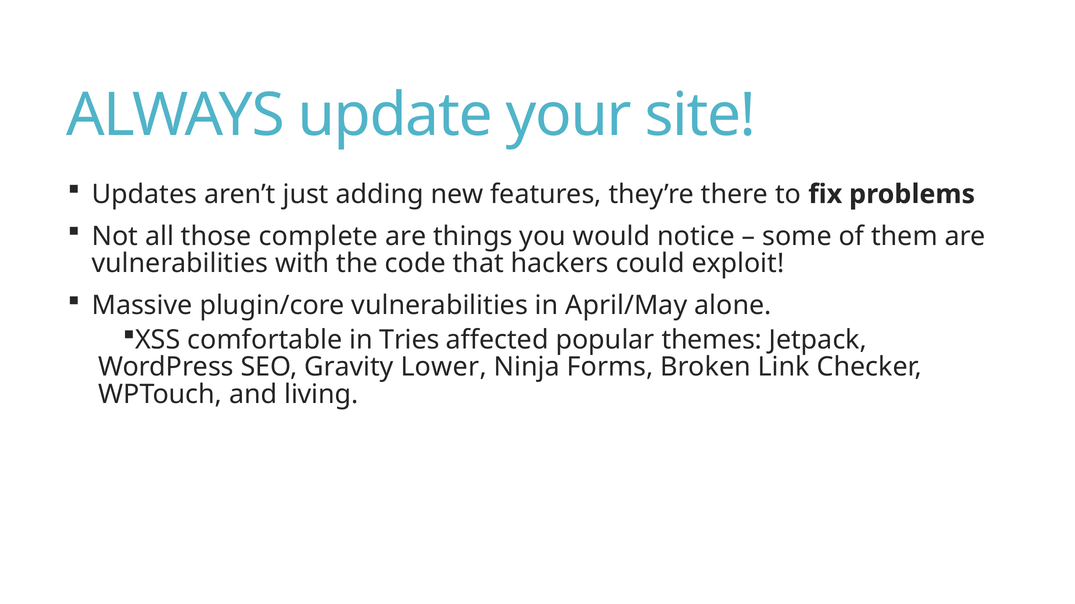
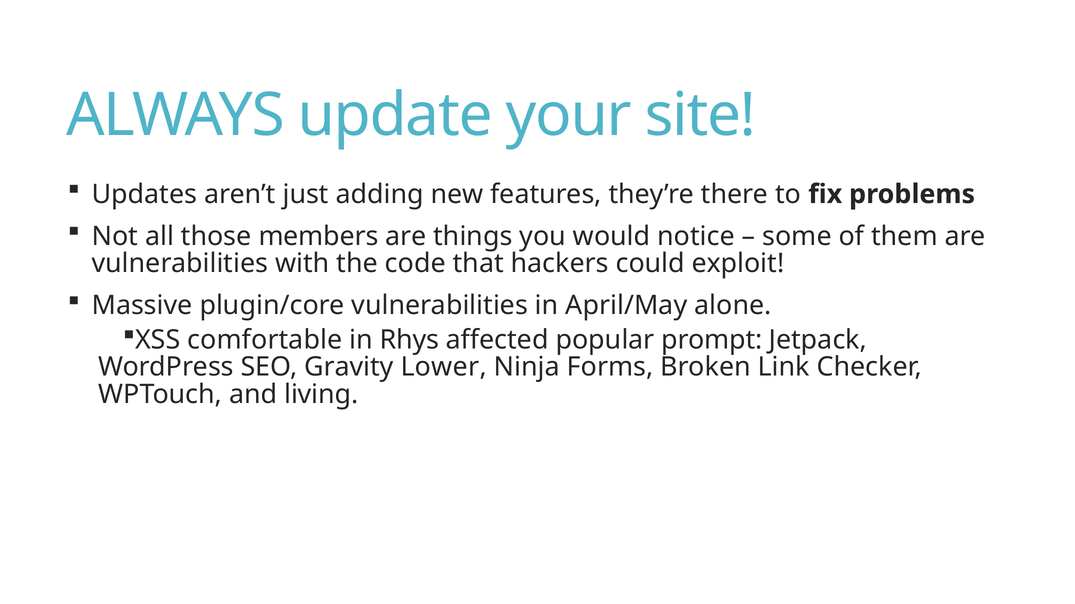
complete: complete -> members (319, 236)
Tries: Tries -> Rhys (409, 340)
themes: themes -> prompt (712, 340)
